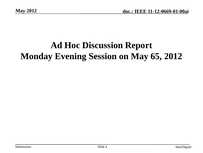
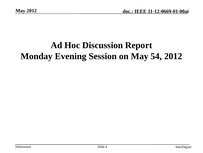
65: 65 -> 54 (156, 56)
